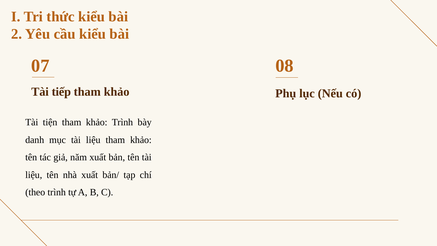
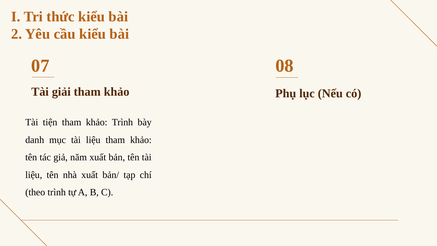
tiếp: tiếp -> giải (61, 92)
